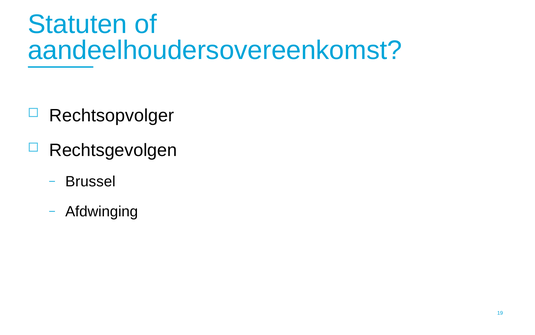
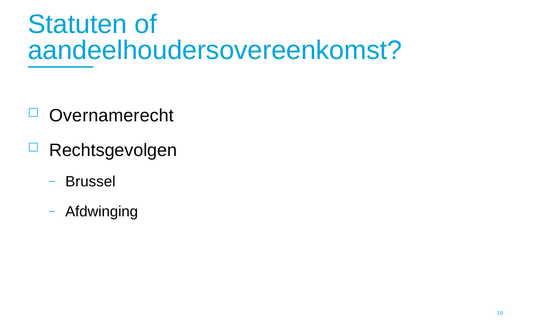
Rechtsopvolger: Rechtsopvolger -> Overnamerecht (112, 115)
